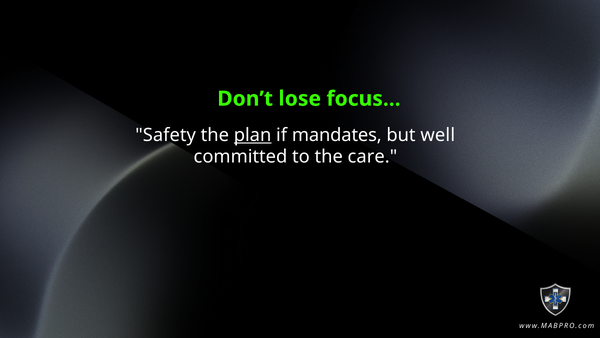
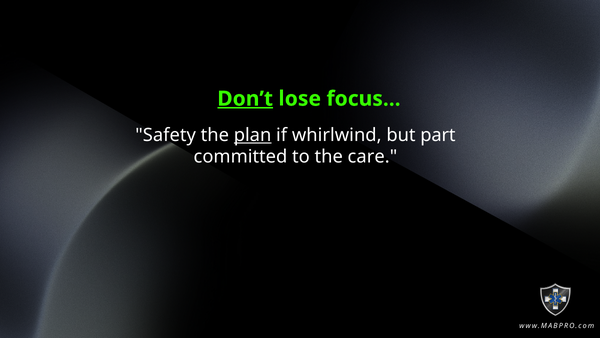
Don’t underline: none -> present (245, 99)
mandates: mandates -> whirlwind (337, 135)
well: well -> part (438, 135)
